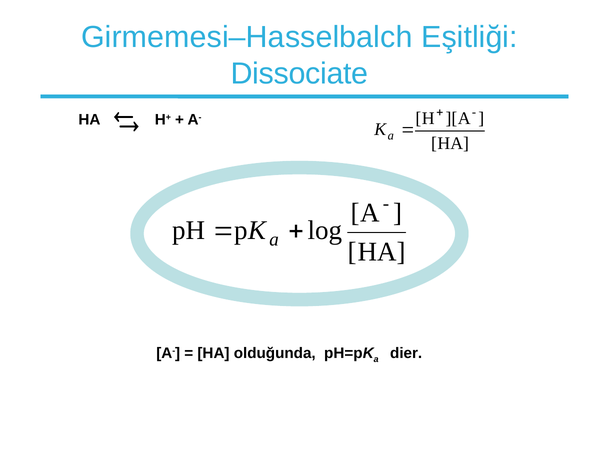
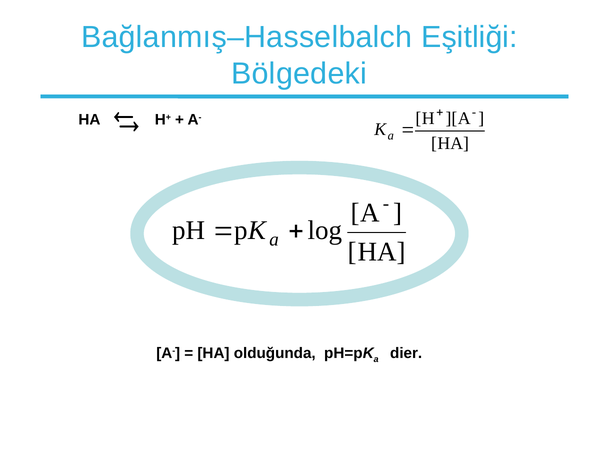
Girmemesi–Hasselbalch: Girmemesi–Hasselbalch -> Bağlanmış–Hasselbalch (247, 37)
Dissociate: Dissociate -> Bölgedeki (299, 74)
